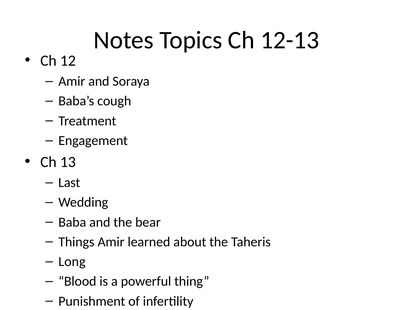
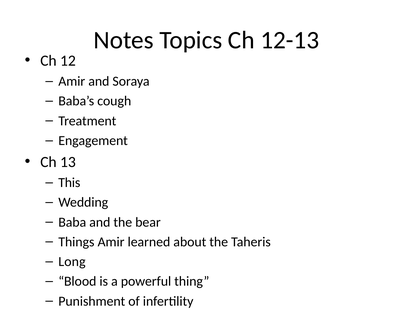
Last: Last -> This (69, 183)
